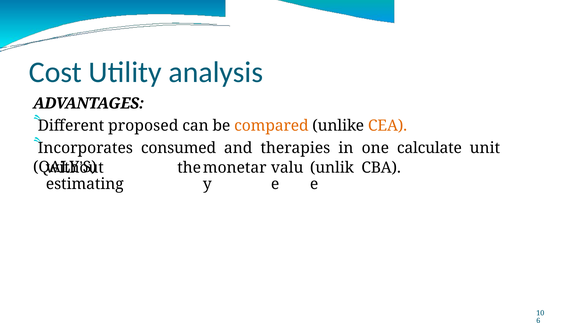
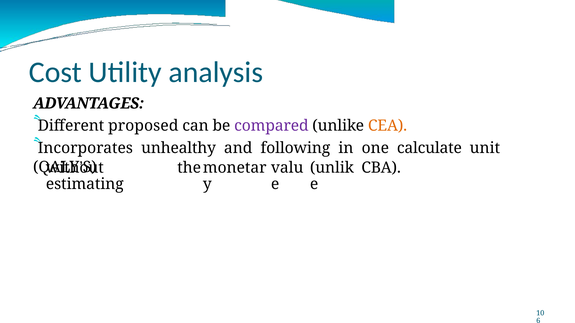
compared colour: orange -> purple (271, 126)
consumed: consumed -> unhealthy (179, 148)
therapies: therapies -> following (295, 148)
